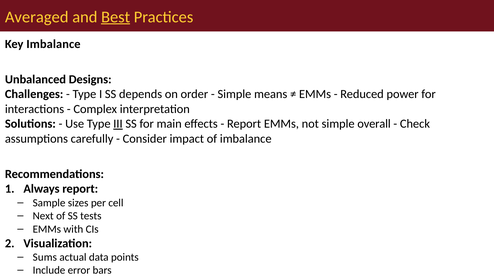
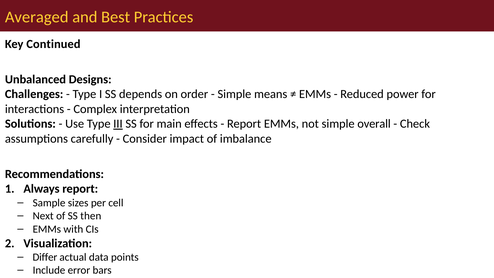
Best underline: present -> none (116, 17)
Key Imbalance: Imbalance -> Continued (53, 44)
tests: tests -> then (91, 216)
Sums: Sums -> Differ (45, 257)
